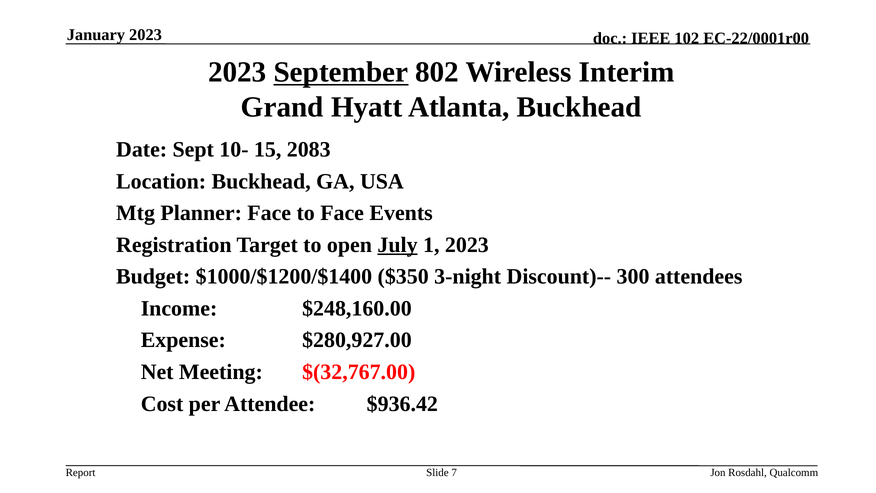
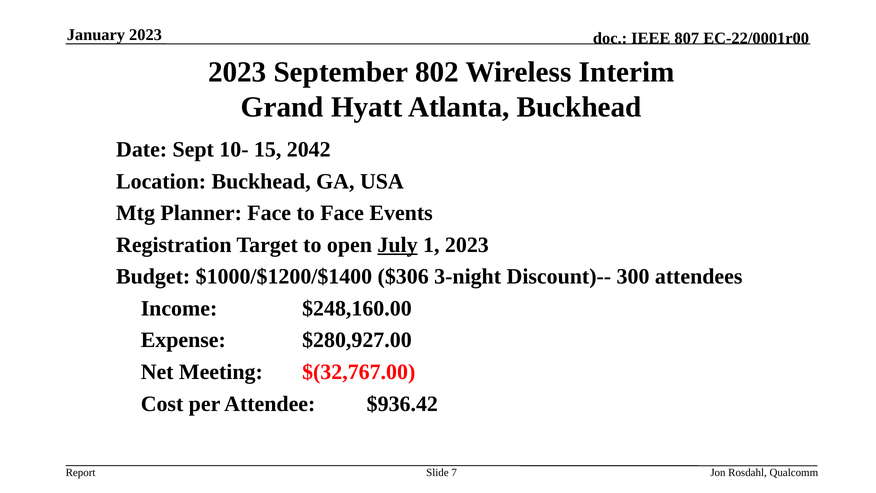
102: 102 -> 807 (687, 38)
September underline: present -> none (341, 72)
2083: 2083 -> 2042 (309, 149)
$350: $350 -> $306 (403, 277)
